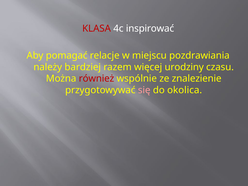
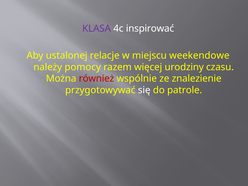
KLASA colour: red -> purple (97, 28)
pomagać: pomagać -> ustalonej (67, 55)
pozdrawiania: pozdrawiania -> weekendowe (199, 55)
bardziej: bardziej -> pomocy (83, 67)
się colour: pink -> white (144, 90)
okolica: okolica -> patrole (185, 90)
